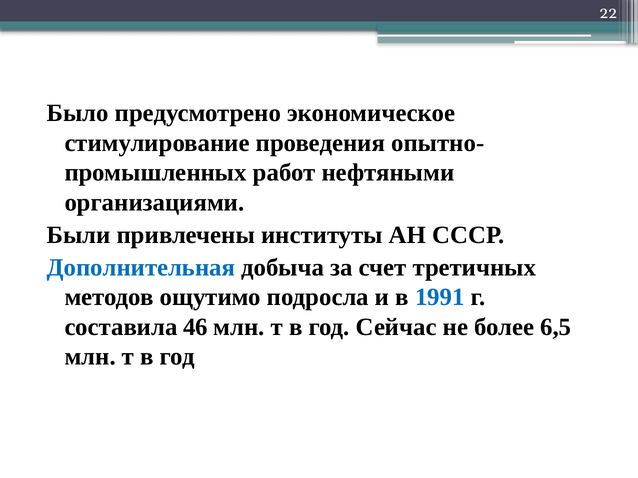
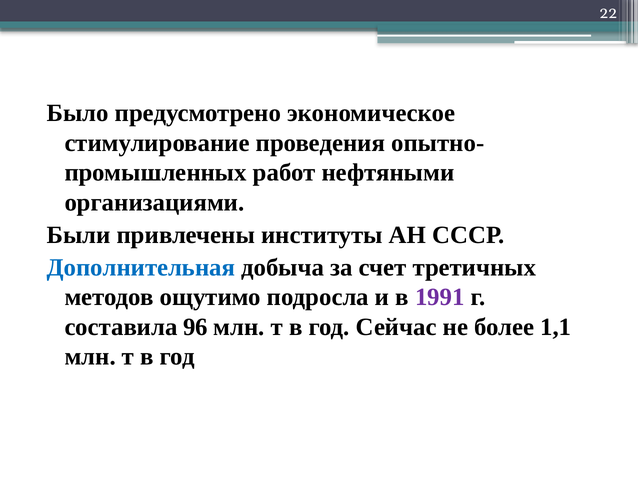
1991 colour: blue -> purple (440, 297)
46: 46 -> 96 (196, 327)
6,5: 6,5 -> 1,1 (556, 327)
